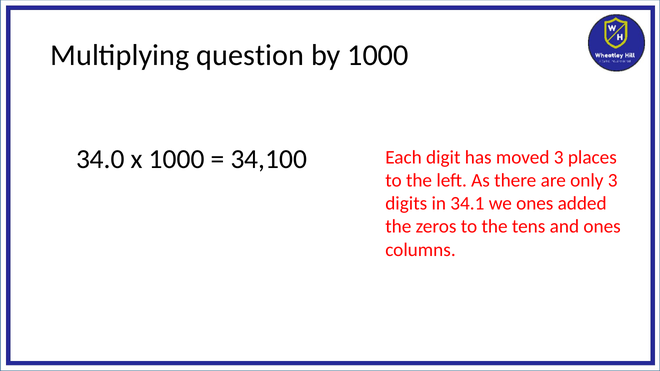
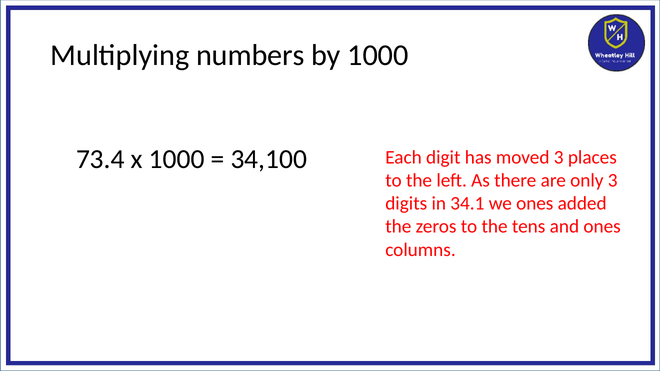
question: question -> numbers (250, 55)
34.0: 34.0 -> 73.4 (100, 159)
